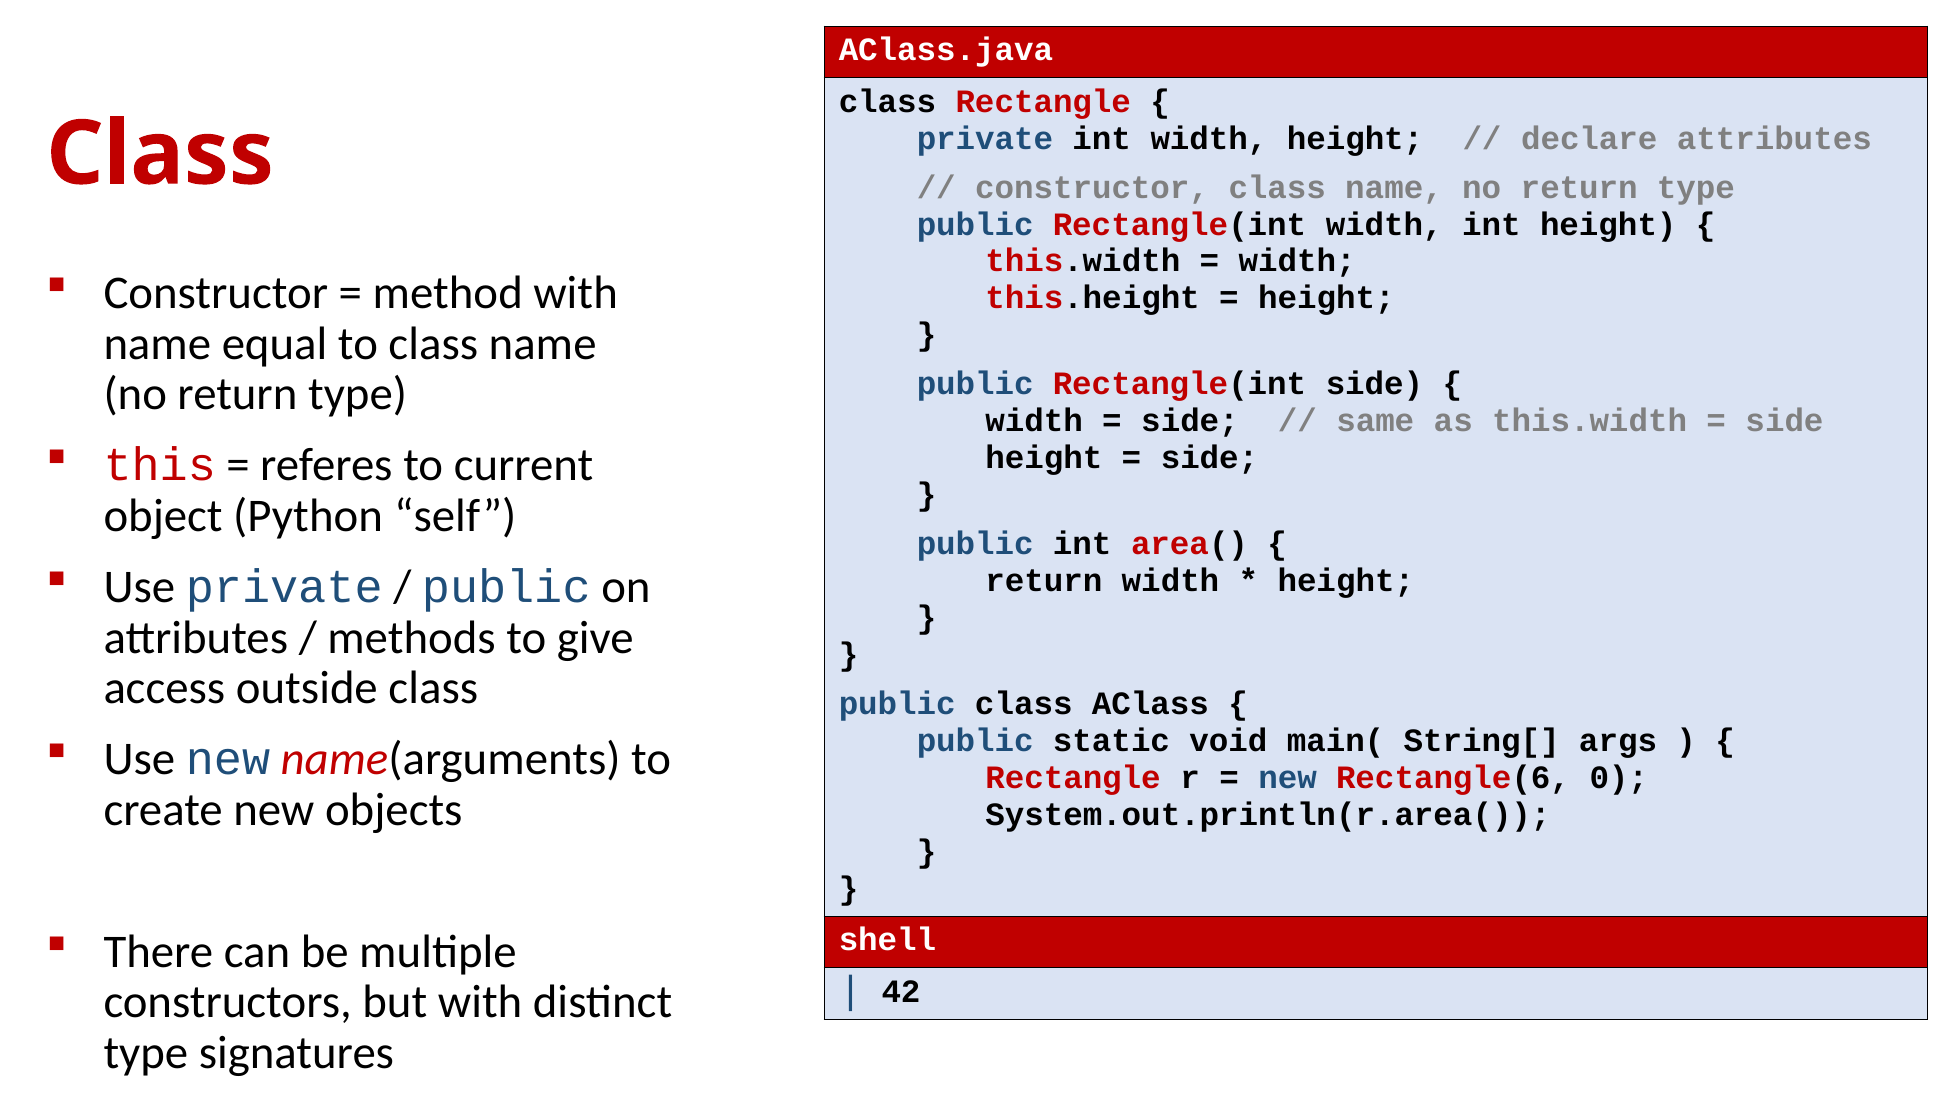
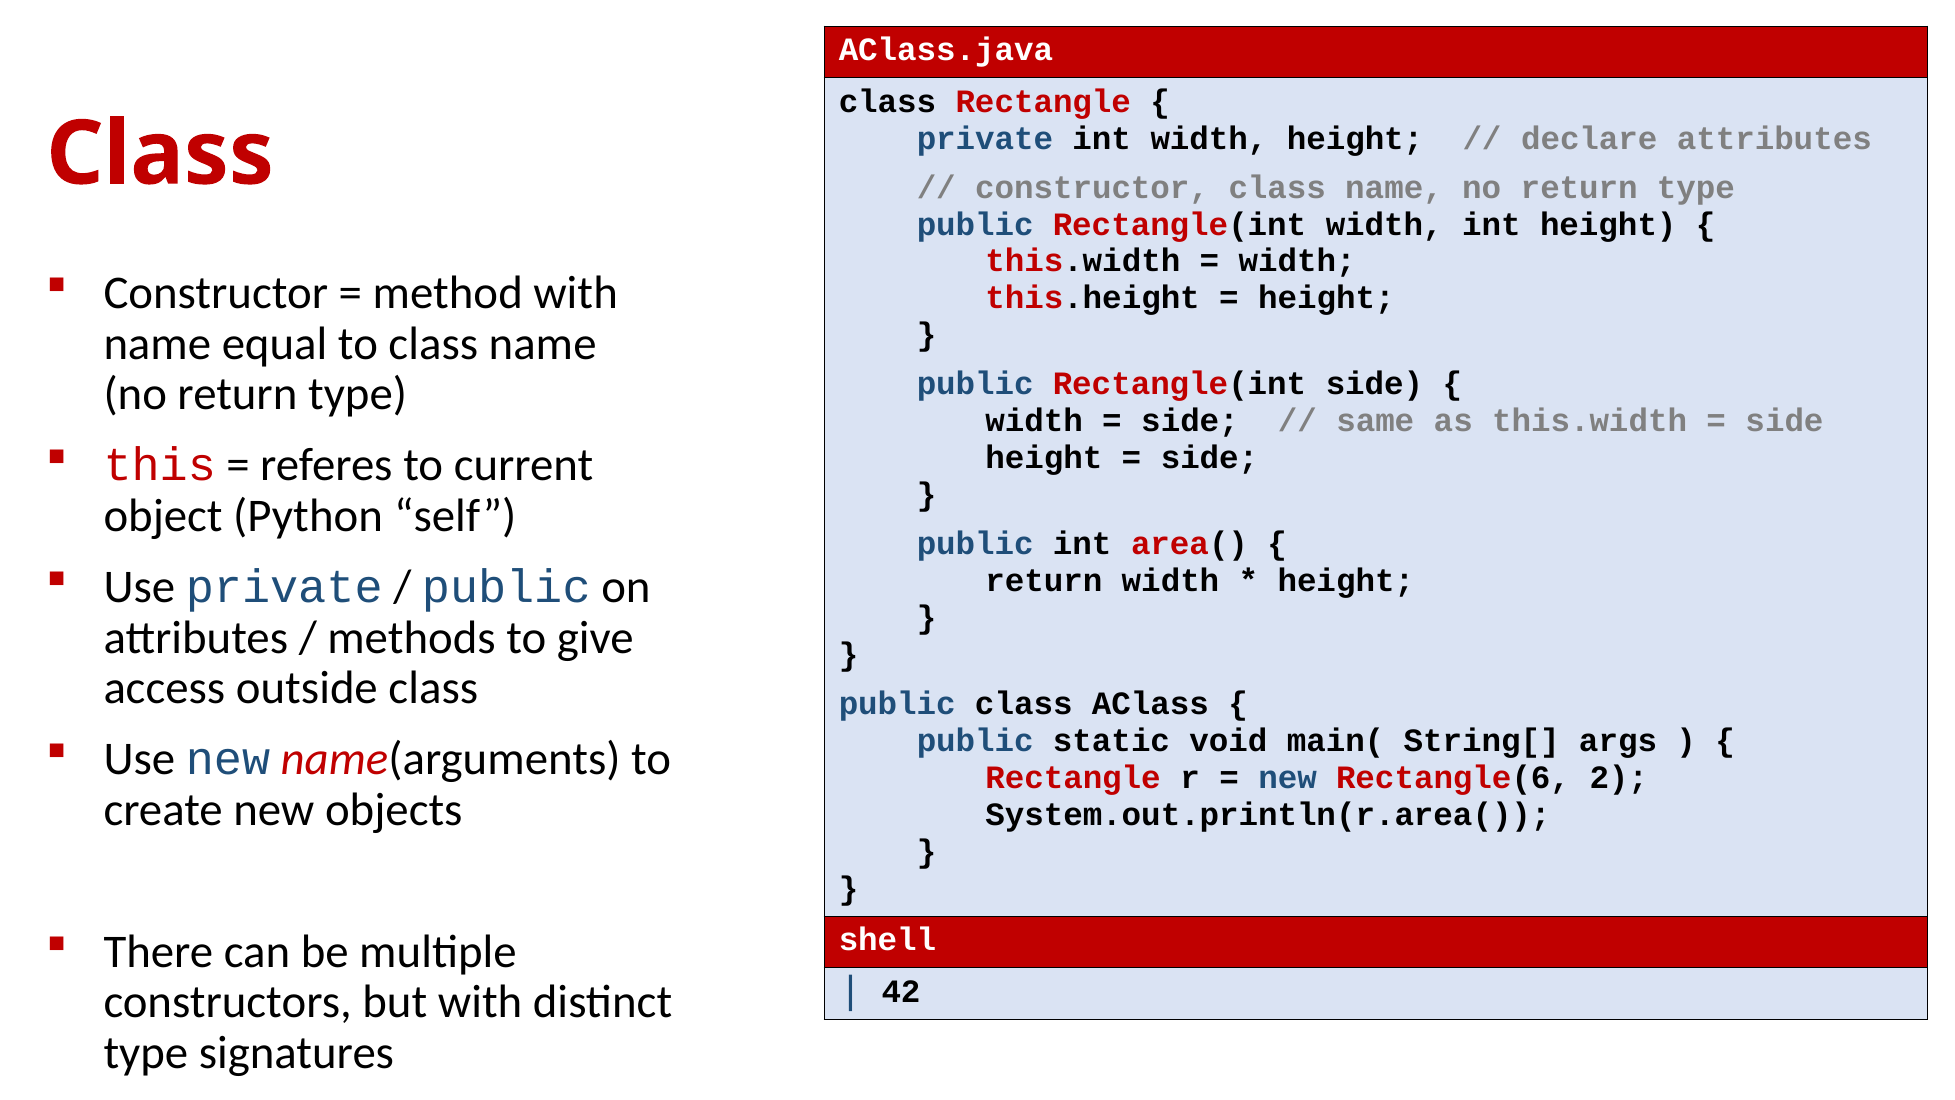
0: 0 -> 2 (1619, 777)
